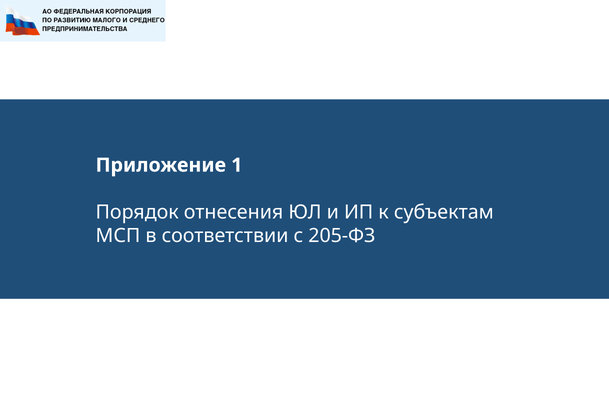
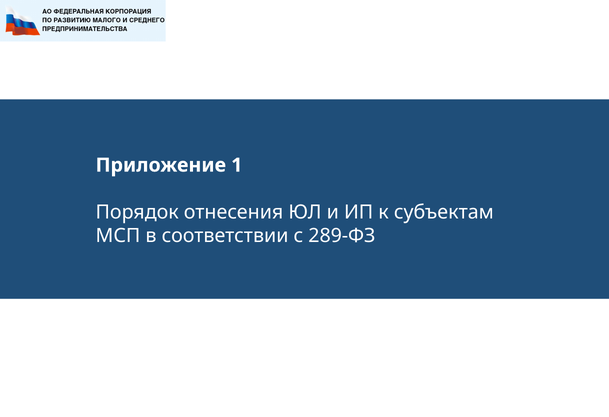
205-ФЗ: 205-ФЗ -> 289-ФЗ (342, 236)
